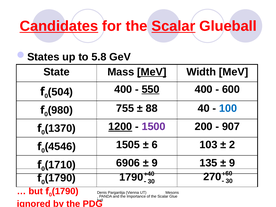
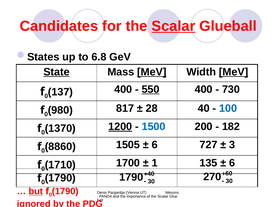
Candidates underline: present -> none (59, 26)
5.8: 5.8 -> 6.8 (99, 57)
State underline: none -> present (57, 72)
MeV underline: none -> present (234, 72)
504: 504 -> 137 (60, 92)
600: 600 -> 730 (231, 89)
755: 755 -> 817 (125, 108)
88: 88 -> 28 (152, 108)
1500 colour: purple -> blue (154, 127)
907: 907 -> 182 (231, 127)
4546: 4546 -> 8860 (60, 147)
103: 103 -> 727 (208, 145)
2: 2 -> 3 (232, 145)
6906: 6906 -> 1700 (128, 163)
9: 9 -> 1 (155, 163)
9: 9 -> 6 (232, 163)
but underline: none -> present (36, 191)
